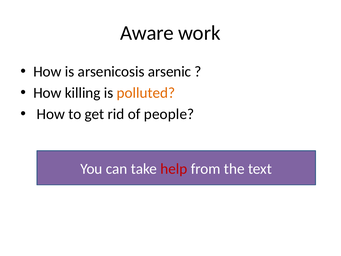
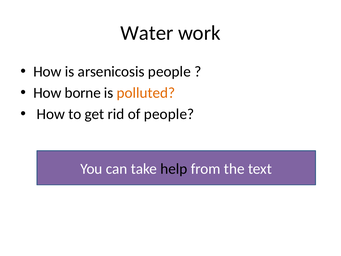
Aware: Aware -> Water (147, 33)
arsenicosis arsenic: arsenic -> people (169, 72)
killing: killing -> borne (83, 93)
help colour: red -> black (174, 169)
